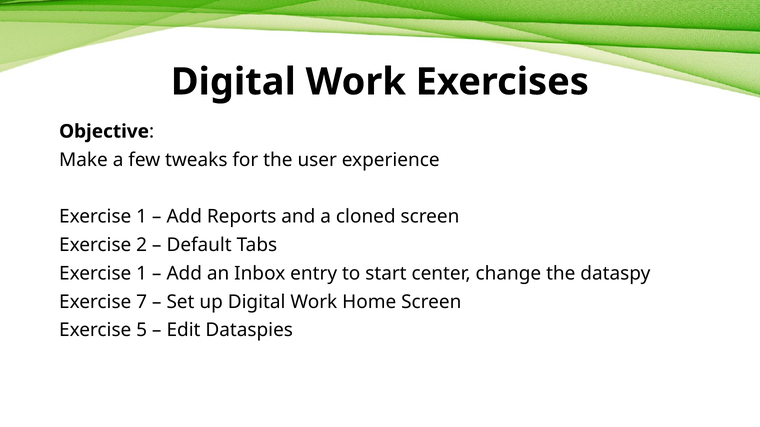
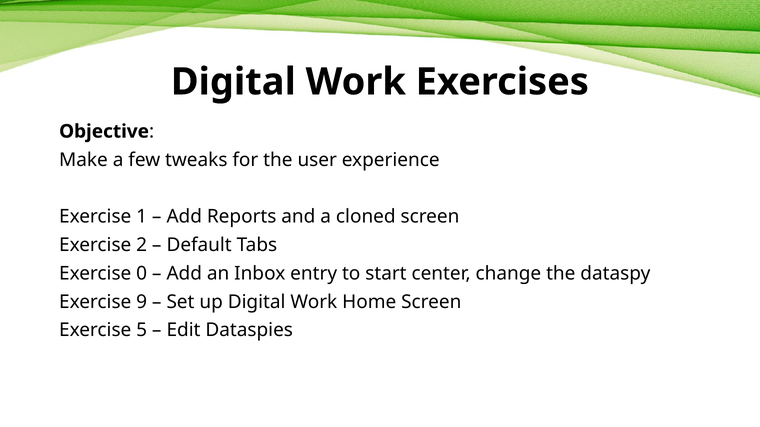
1: 1 -> 0 (142, 274)
7: 7 -> 9 (142, 302)
